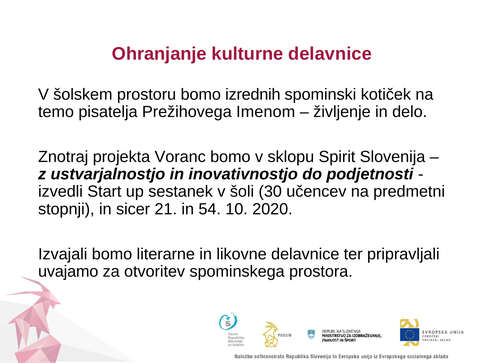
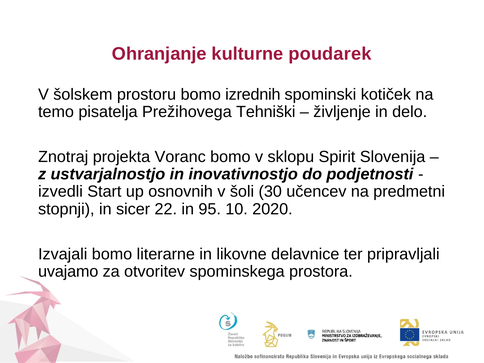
kulturne delavnice: delavnice -> poudarek (330, 54)
Imenom: Imenom -> Tehniški (266, 112)
sestanek: sestanek -> osnovnih (181, 192)
21: 21 -> 22 (166, 209)
54: 54 -> 95 (210, 209)
